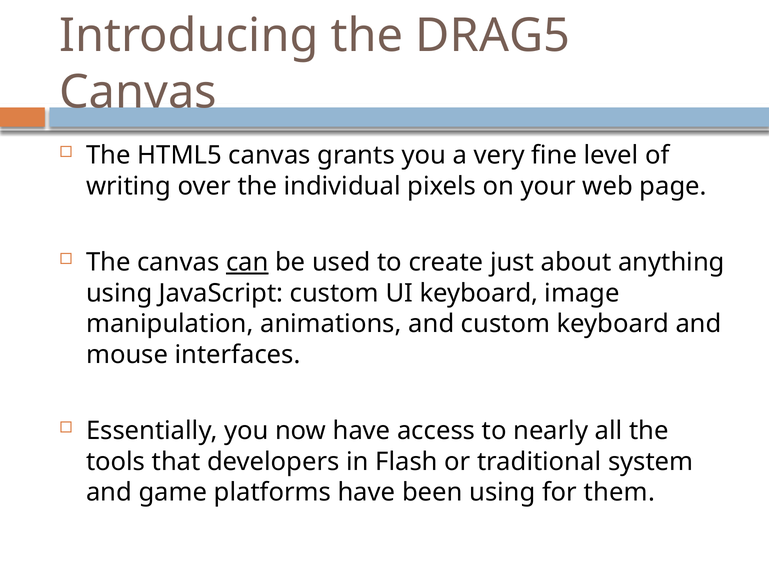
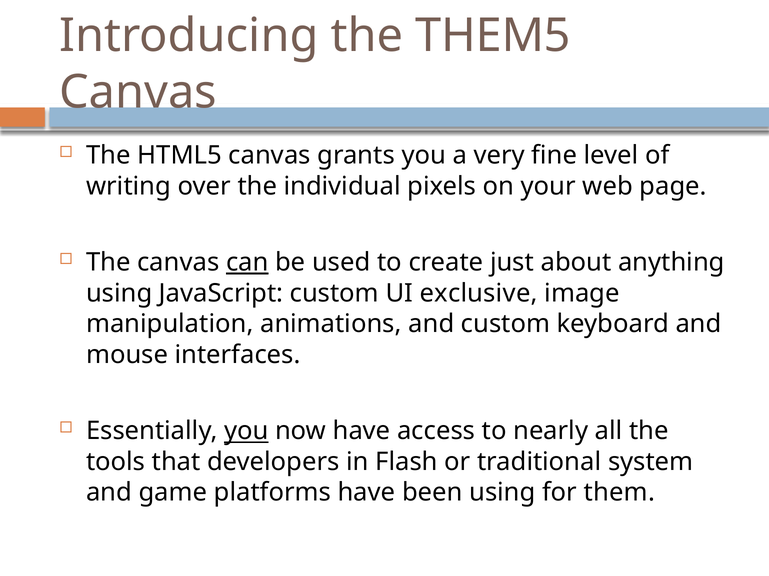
DRAG5: DRAG5 -> THEM5 (493, 36)
UI keyboard: keyboard -> exclusive (479, 294)
you underline: none -> present (246, 432)
